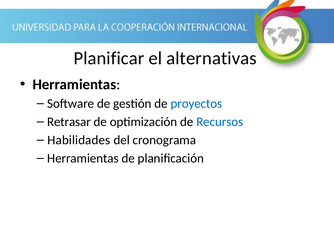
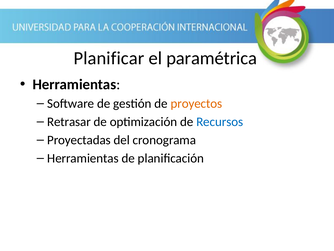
alternativas: alternativas -> paramétrica (212, 58)
proyectos colour: blue -> orange (196, 103)
Habilidades: Habilidades -> Proyectadas (79, 140)
